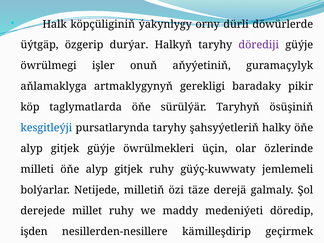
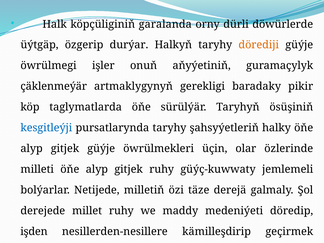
ýakynlygy: ýakynlygy -> garalanda (165, 24)
dörediji colour: purple -> orange (259, 45)
aňlamaklyga: aňlamaklyga -> çäklenmeýär (54, 86)
